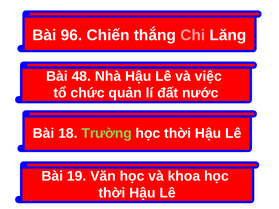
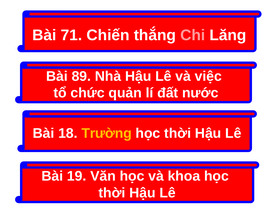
96: 96 -> 71 (72, 35)
48: 48 -> 89 (81, 76)
Trường colour: light green -> yellow (107, 134)
